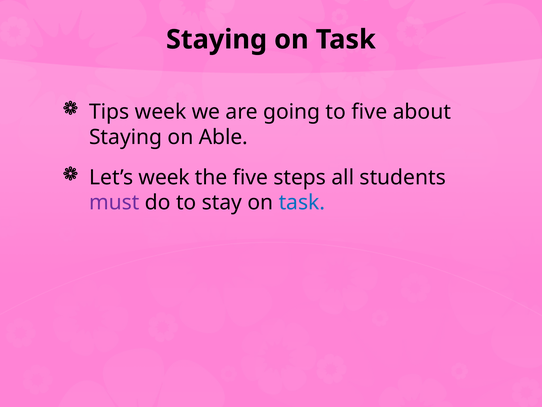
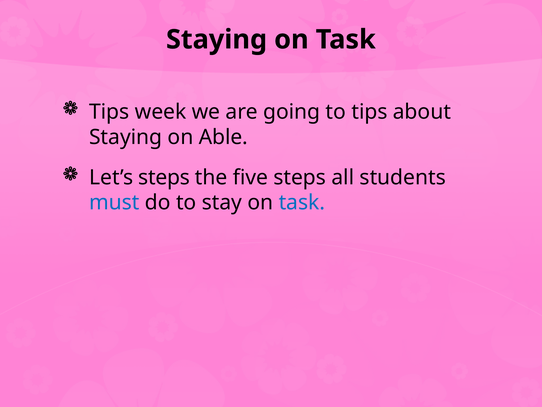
to five: five -> tips (369, 112)
Let’s week: week -> steps (164, 177)
must colour: purple -> blue (114, 202)
